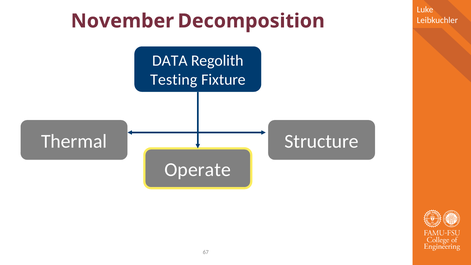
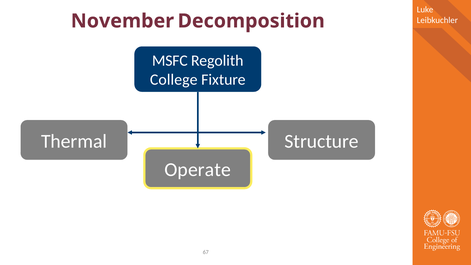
DATA: DATA -> MSFC (170, 61)
Testing: Testing -> College (174, 80)
